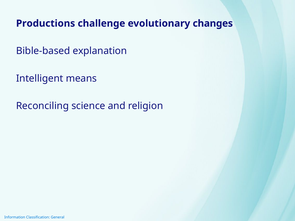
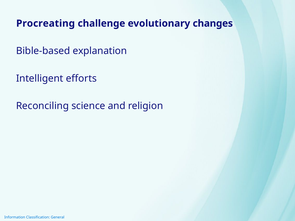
Productions: Productions -> Procreating (46, 23)
means: means -> efforts (81, 78)
